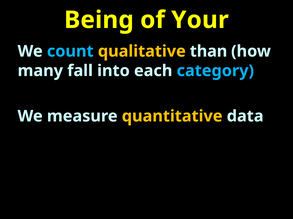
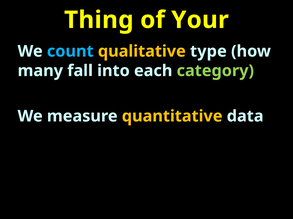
Being: Being -> Thing (99, 20)
than: than -> type (208, 51)
category colour: light blue -> light green (215, 71)
